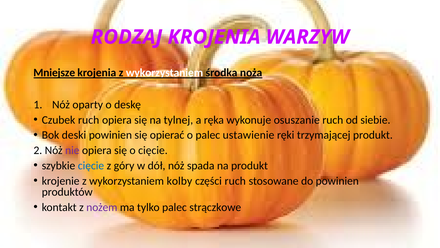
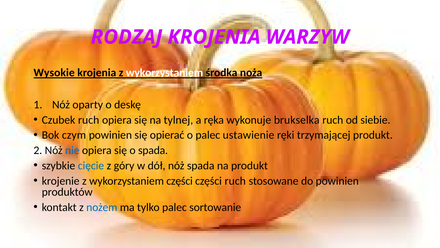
Mniejsze: Mniejsze -> Wysokie (54, 73)
osuszanie: osuszanie -> brukselka (297, 120)
deski: deski -> czym (74, 135)
nie colour: purple -> blue (72, 150)
o cięcie: cięcie -> spada (153, 150)
wykorzystaniem kolby: kolby -> części (180, 181)
nożem colour: purple -> blue (102, 207)
strączkowe: strączkowe -> sortowanie (215, 207)
